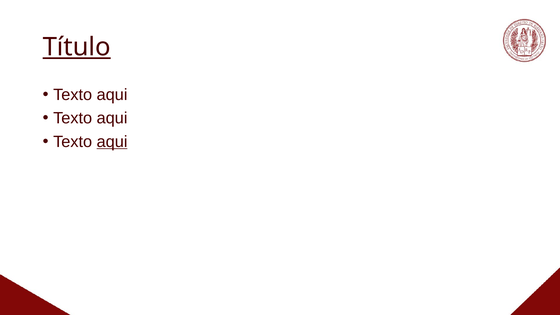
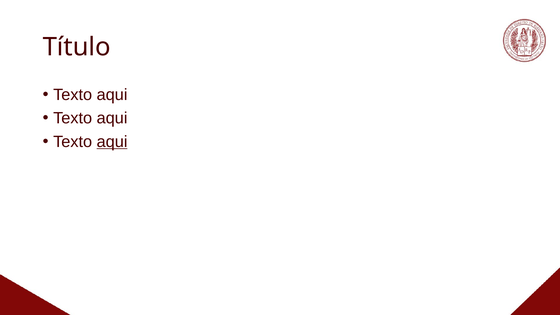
Título underline: present -> none (77, 47)
